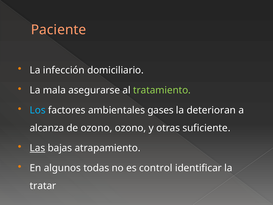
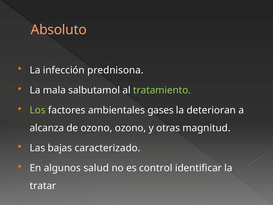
Paciente: Paciente -> Absoluto (59, 30)
domiciliario: domiciliario -> prednisona (115, 70)
asegurarse: asegurarse -> salbutamol (94, 90)
Los colour: light blue -> light green (38, 110)
suficiente: suficiente -> magnitud (206, 128)
Las underline: present -> none (37, 148)
atrapamiento: atrapamiento -> caracterizado (108, 148)
todas: todas -> salud (96, 168)
